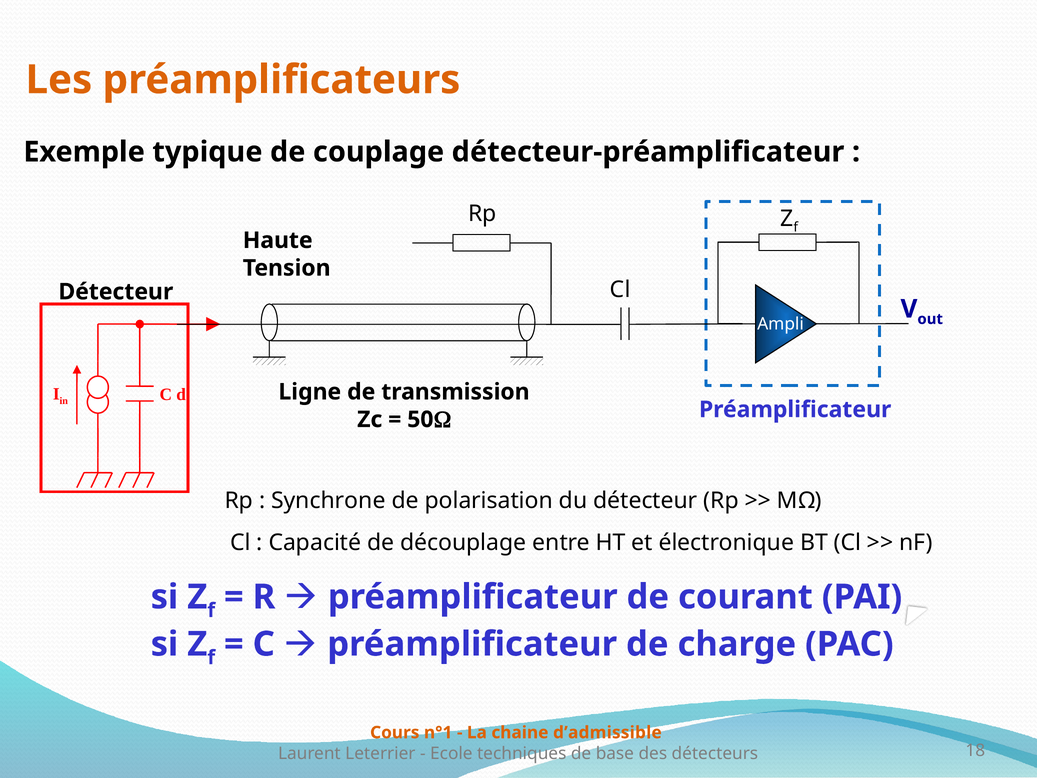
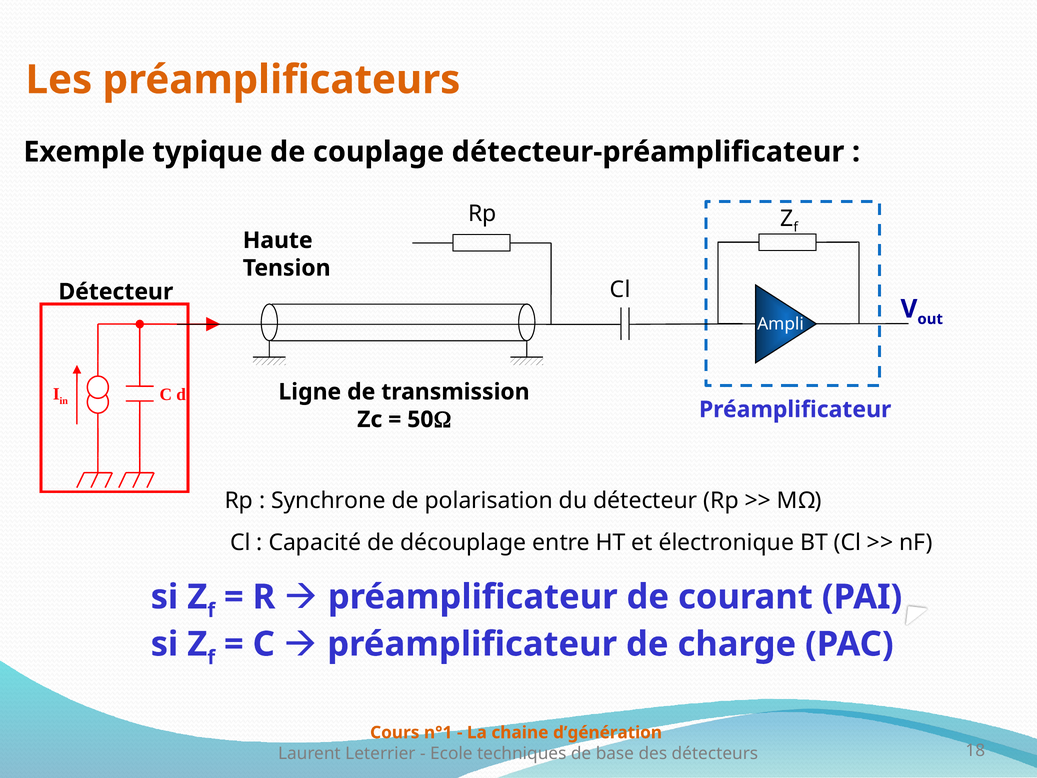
d’admissible: d’admissible -> d’génération (607, 732)
